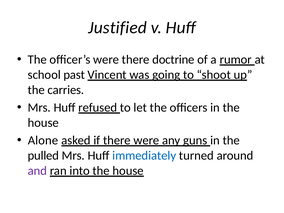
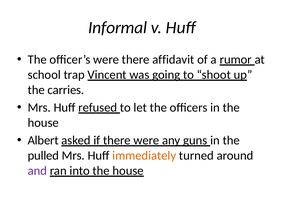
Justified: Justified -> Informal (118, 27)
doctrine: doctrine -> affidavit (173, 60)
past: past -> trap (74, 75)
Alone: Alone -> Albert (43, 140)
immediately colour: blue -> orange (144, 156)
